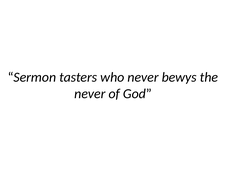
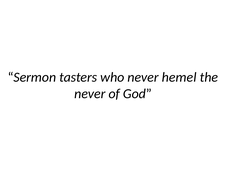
bewys: bewys -> hemel (179, 77)
